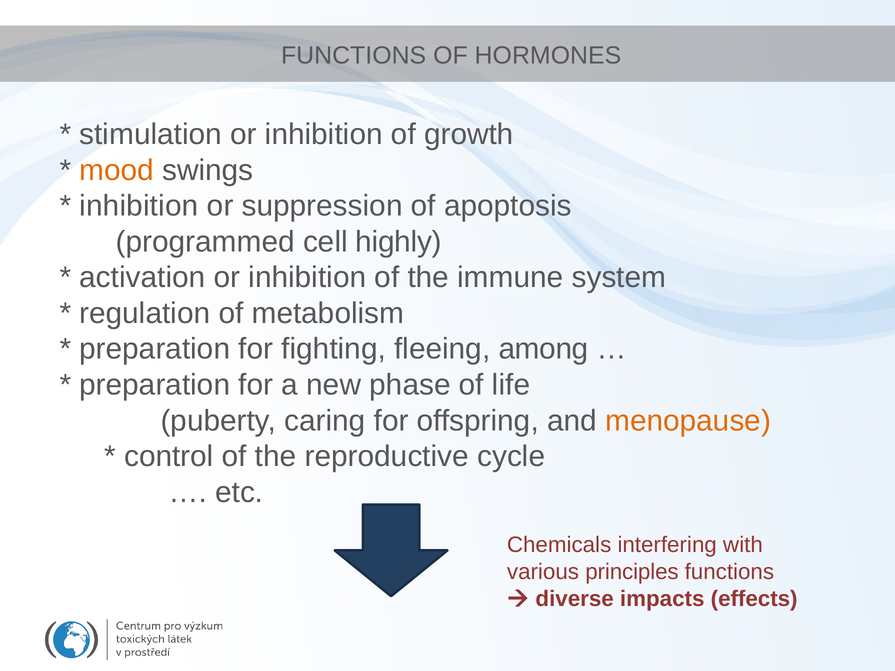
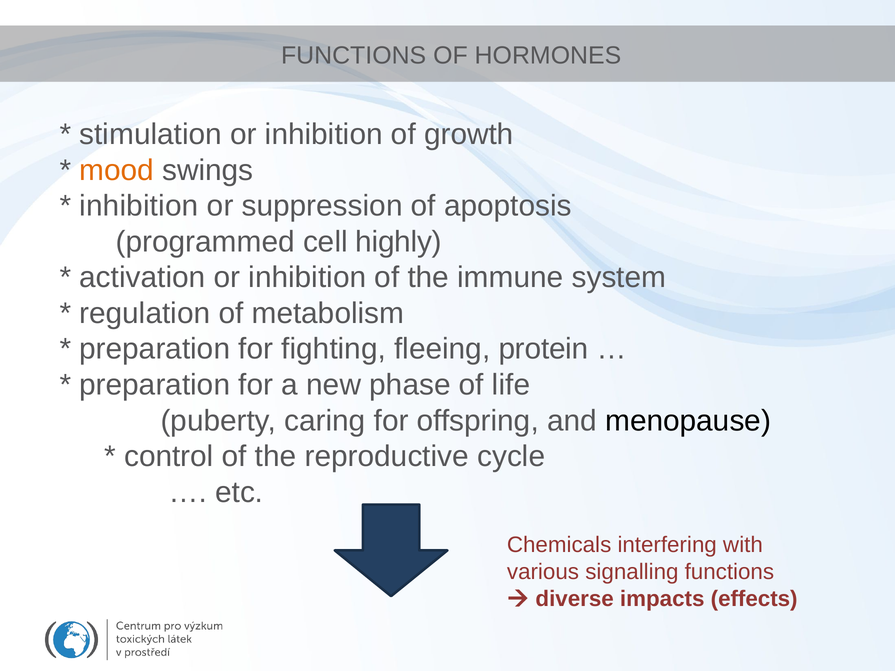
among: among -> protein (544, 349)
menopause colour: orange -> black (688, 421)
principles: principles -> signalling (632, 572)
